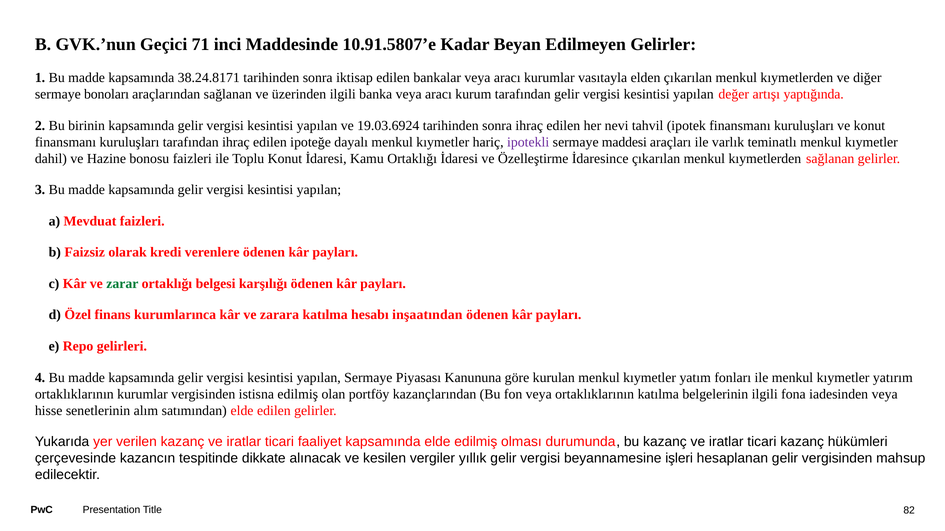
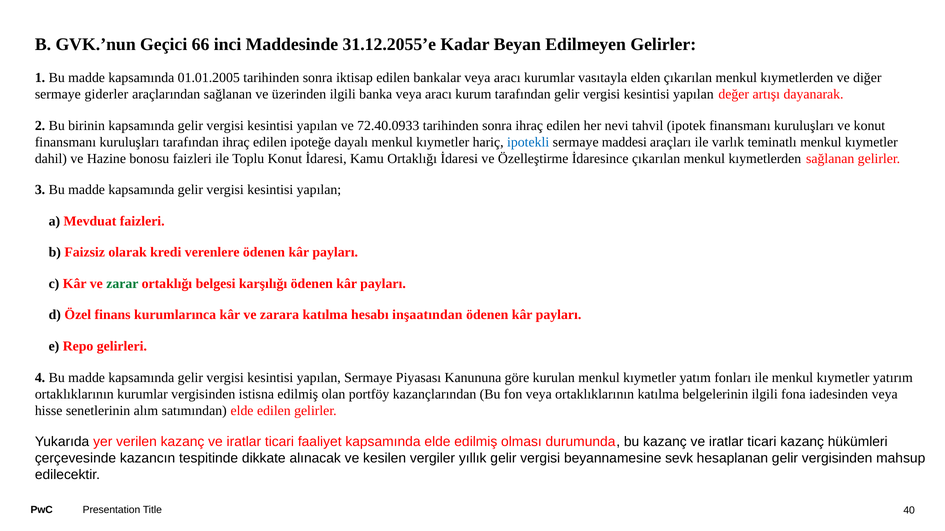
71: 71 -> 66 (201, 44)
10.91.5807’e: 10.91.5807’e -> 31.12.2055’e (389, 44)
38.24.8171: 38.24.8171 -> 01.01.2005 (209, 78)
bonoları: bonoları -> giderler (106, 94)
yaptığında: yaptığında -> dayanarak (814, 94)
19.03.6924: 19.03.6924 -> 72.40.0933 (388, 126)
ipotekli colour: purple -> blue (528, 142)
işleri: işleri -> sevk (679, 459)
82: 82 -> 40 (909, 511)
